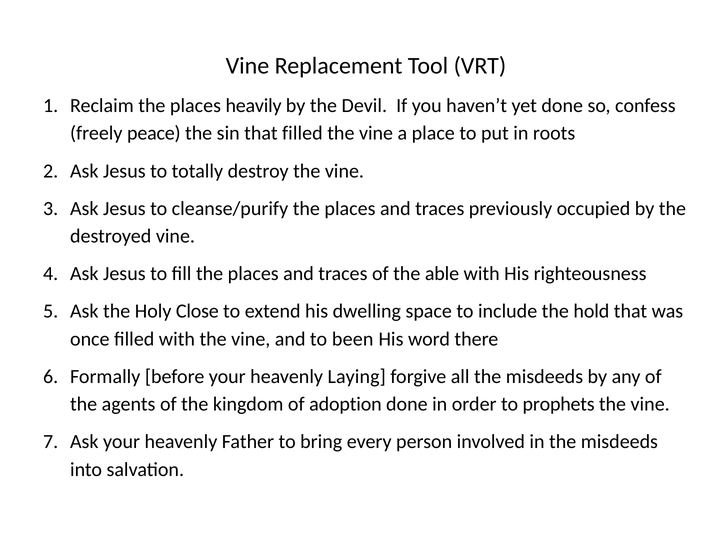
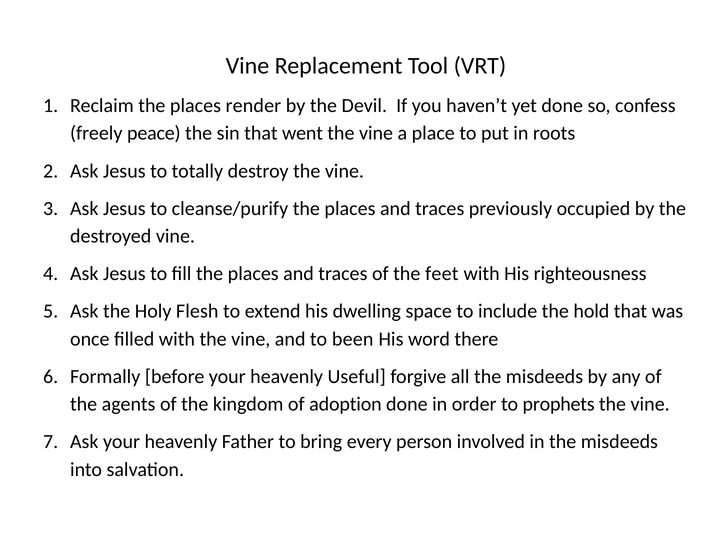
heavily: heavily -> render (253, 106)
that filled: filled -> went (303, 133)
able: able -> feet (442, 274)
Close: Close -> Flesh (197, 311)
Laying: Laying -> Useful (357, 377)
